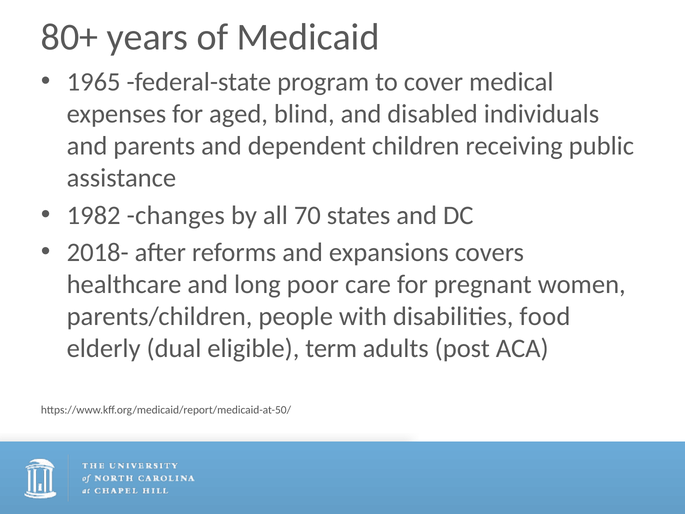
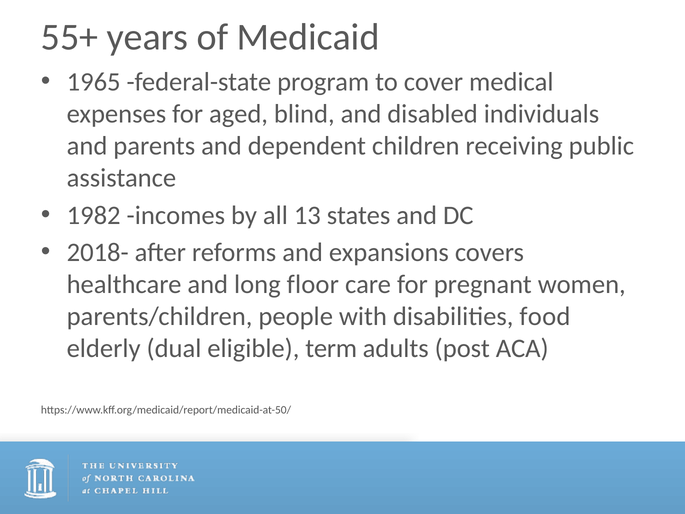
80+: 80+ -> 55+ (70, 37)
changes: changes -> incomes (176, 215)
70: 70 -> 13 (307, 215)
poor: poor -> floor (313, 284)
